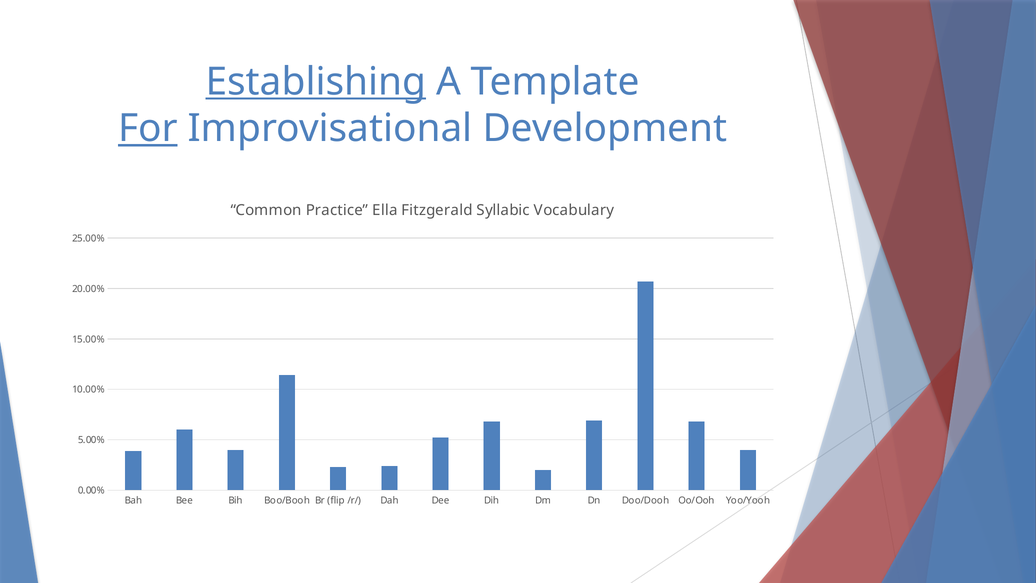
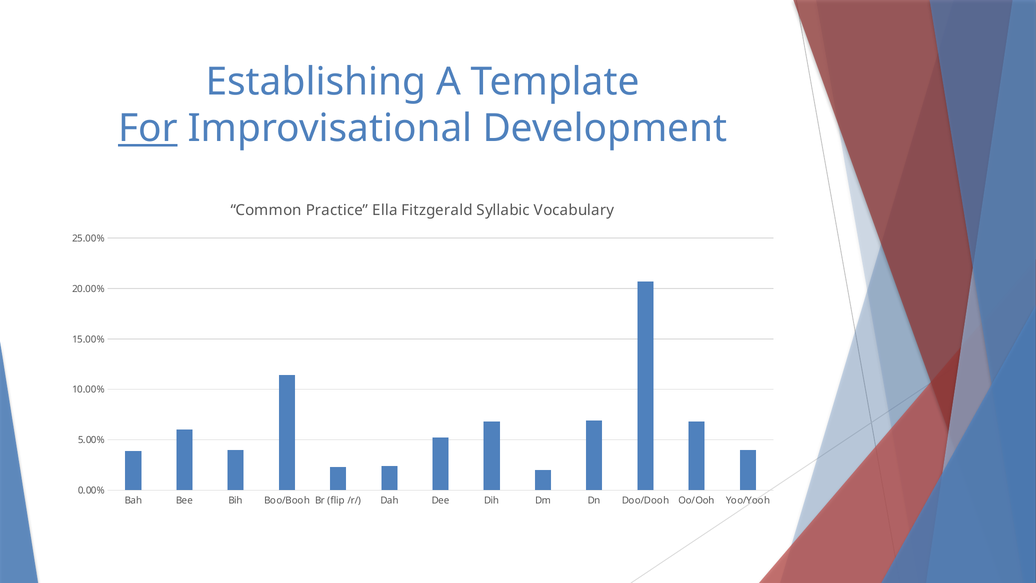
Establishing underline: present -> none (316, 82)
